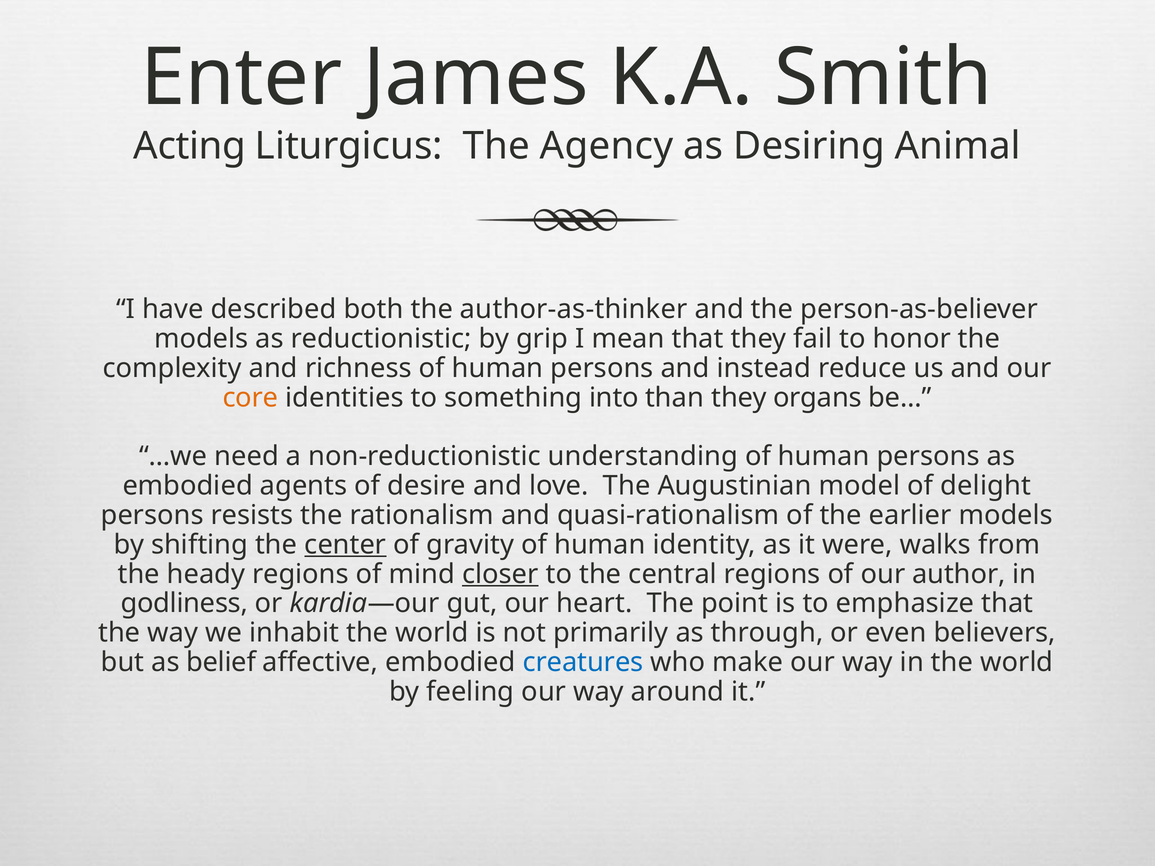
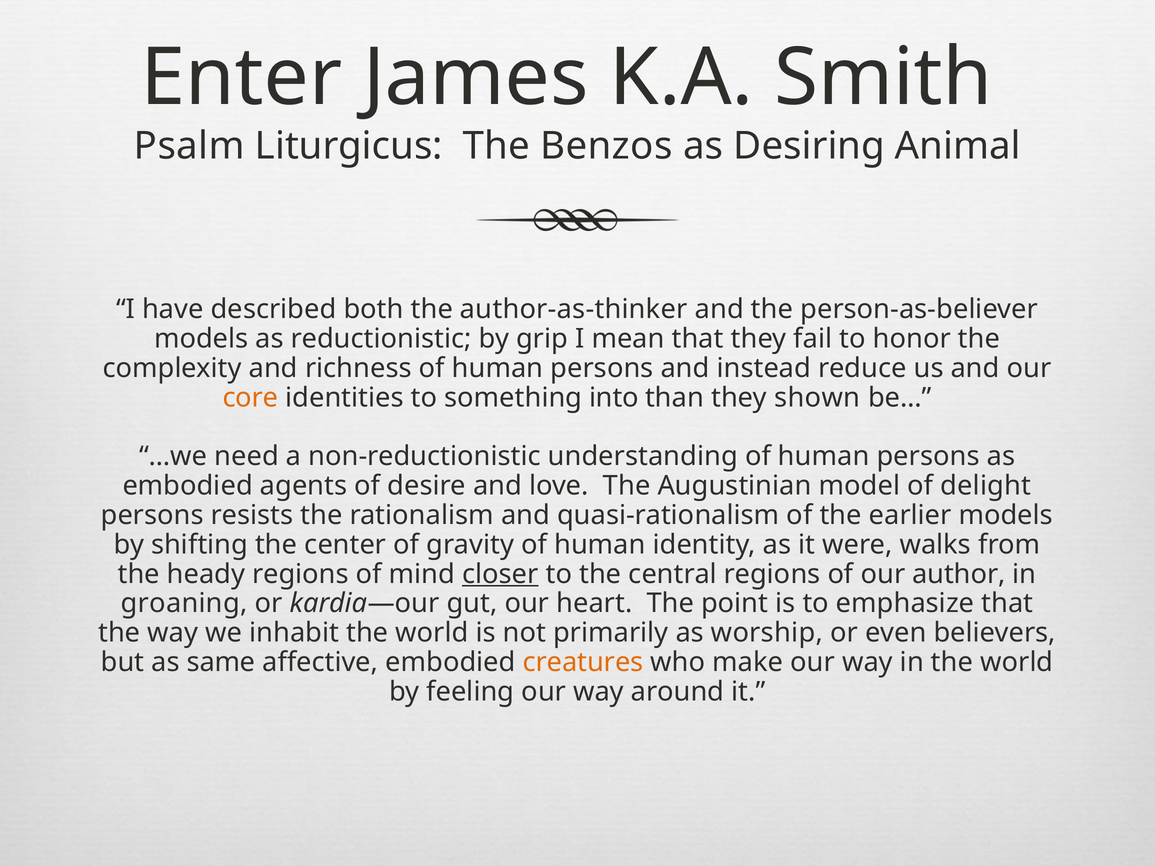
Acting: Acting -> Psalm (189, 146)
Agency: Agency -> Benzos (606, 146)
organs: organs -> shown (817, 398)
center underline: present -> none (345, 545)
godliness: godliness -> groaning (184, 604)
through: through -> worship (767, 633)
belief: belief -> same (221, 663)
creatures colour: blue -> orange (583, 663)
